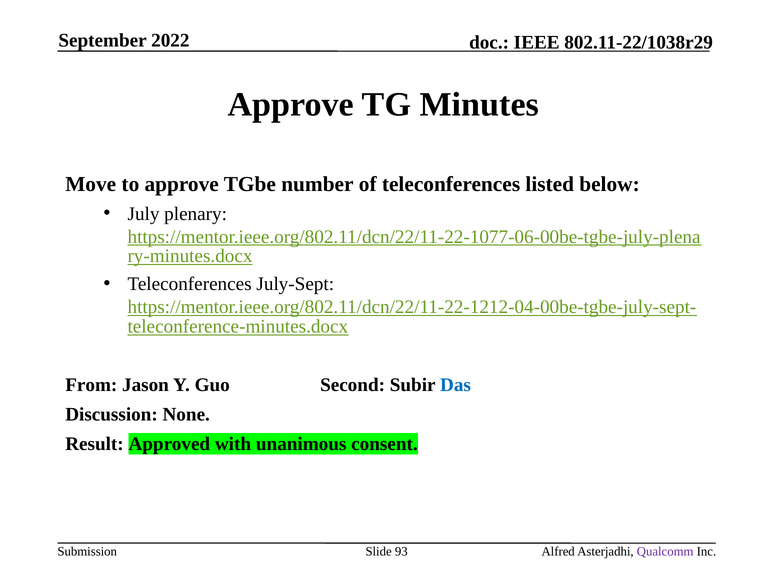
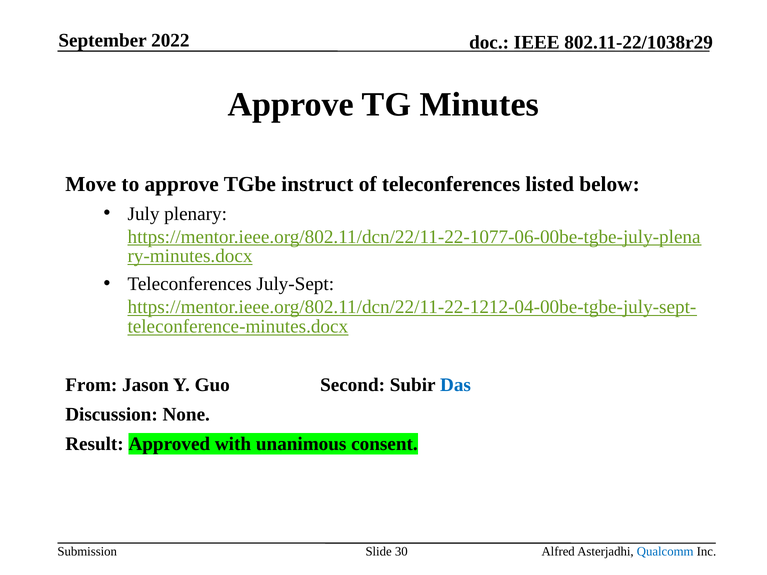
number: number -> instruct (317, 184)
93: 93 -> 30 (401, 552)
Qualcomm colour: purple -> blue (665, 552)
